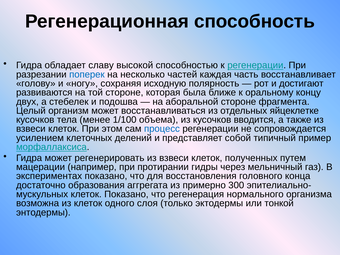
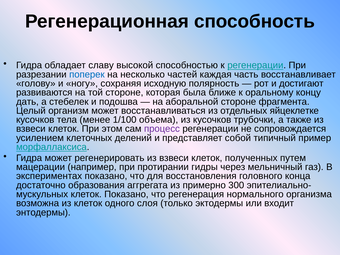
двух: двух -> дать (27, 102)
вводится: вводится -> трубочки (255, 120)
процесс colour: blue -> purple (162, 129)
тонкой: тонкой -> входит (279, 203)
